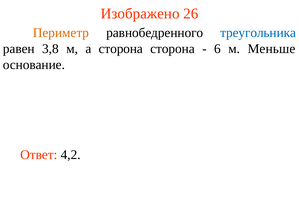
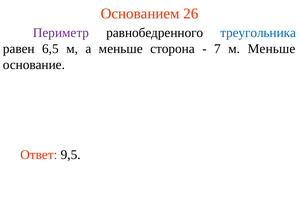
Изображено: Изображено -> Основанием (140, 13)
Периметр colour: orange -> purple (61, 33)
3,8: 3,8 -> 6,5 (50, 49)
а сторона: сторона -> меньше (121, 49)
6: 6 -> 7 (217, 49)
4,2: 4,2 -> 9,5 (71, 155)
